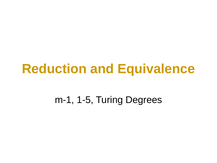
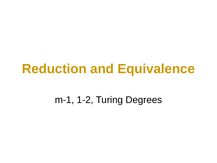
1-5: 1-5 -> 1-2 (85, 100)
